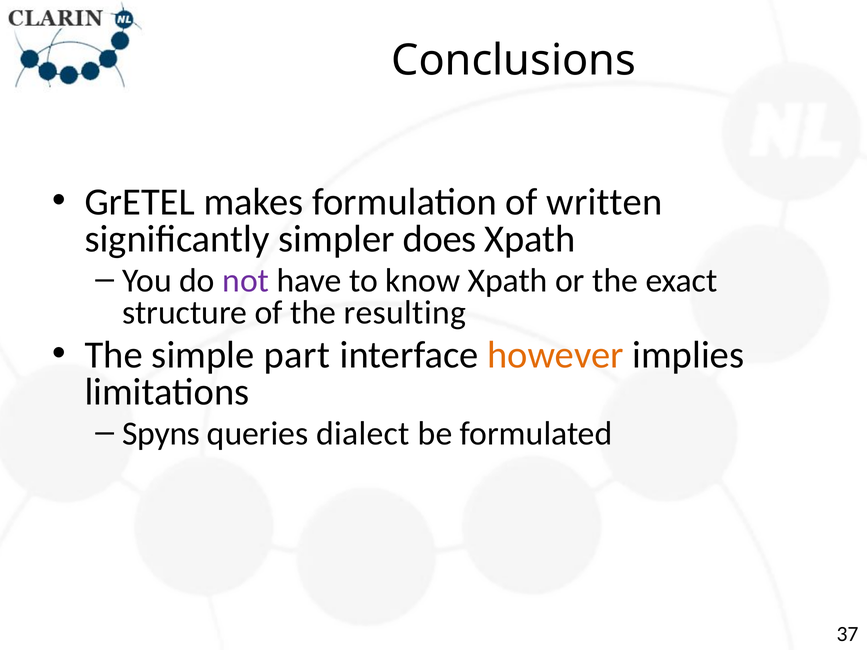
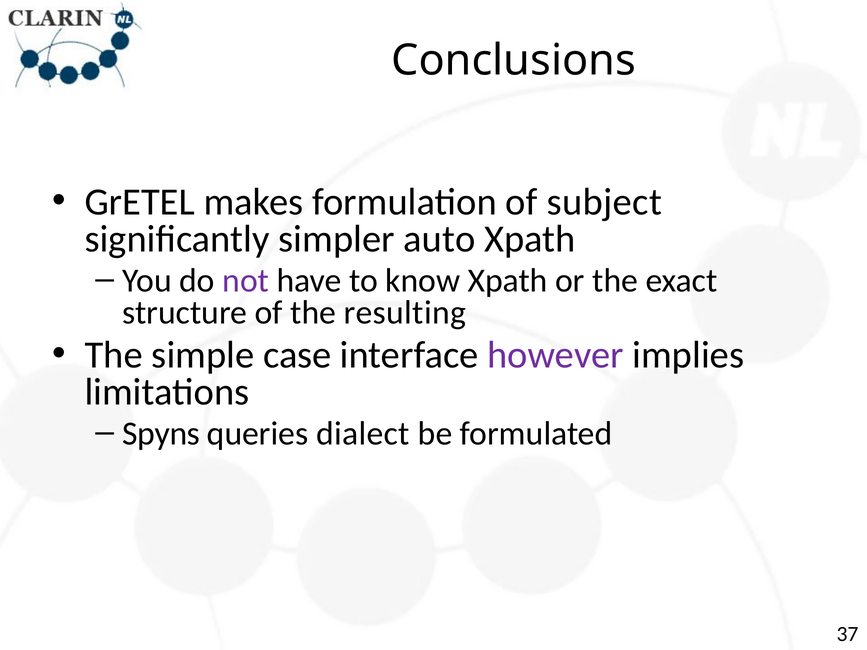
written: written -> subject (604, 202)
does: does -> auto (439, 239)
part: part -> case (297, 355)
however colour: orange -> purple (555, 355)
